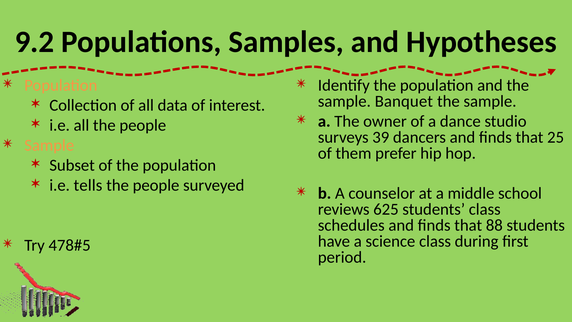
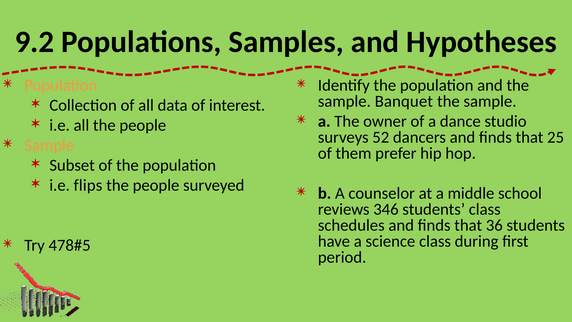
39: 39 -> 52 (381, 137)
tells: tells -> flips (88, 185)
625: 625 -> 346 (386, 209)
88: 88 -> 36 (494, 225)
